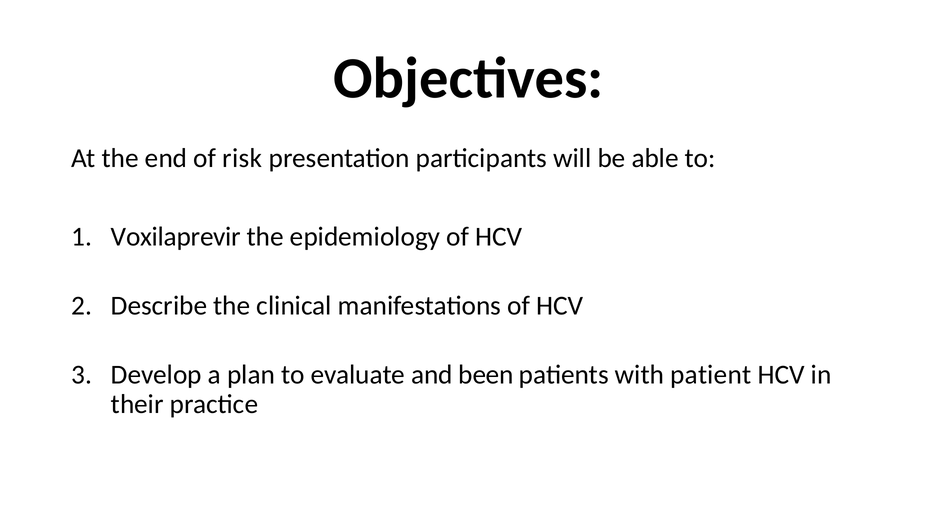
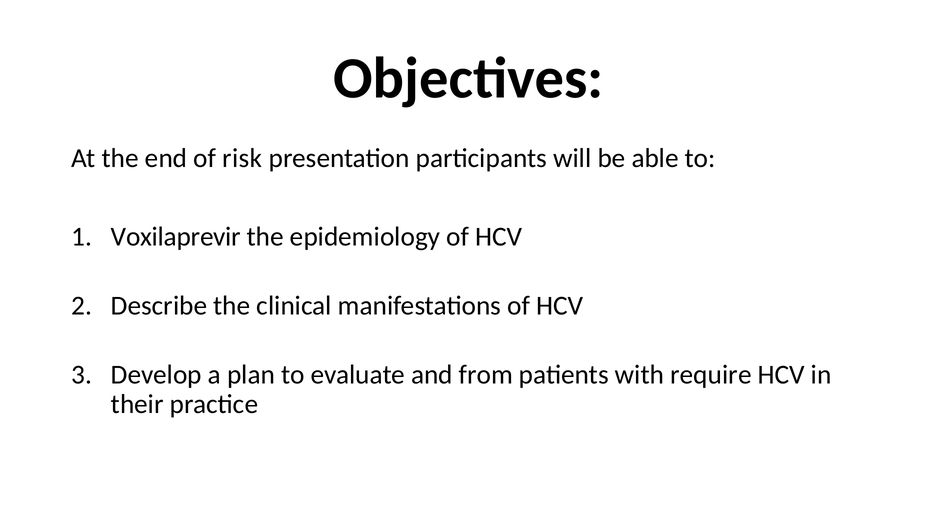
been: been -> from (486, 375)
patient: patient -> require (711, 375)
